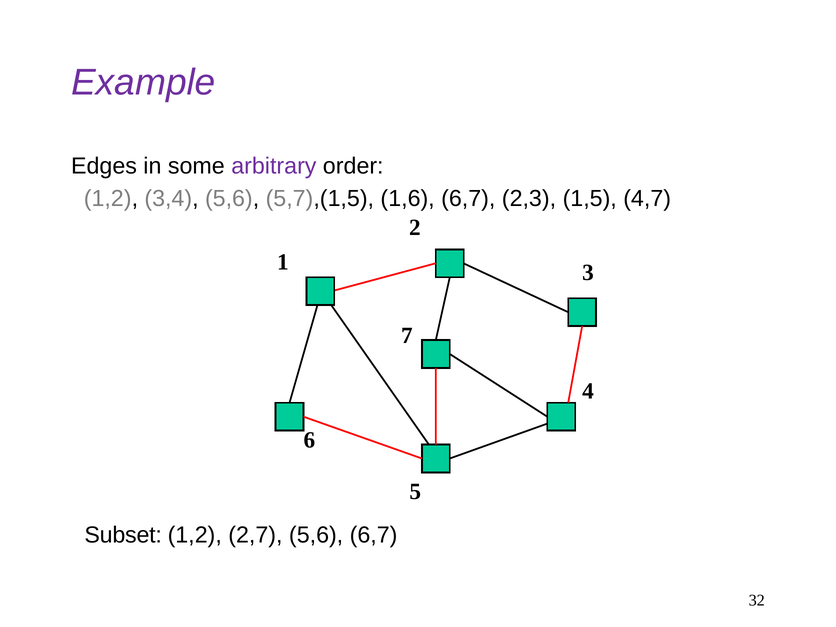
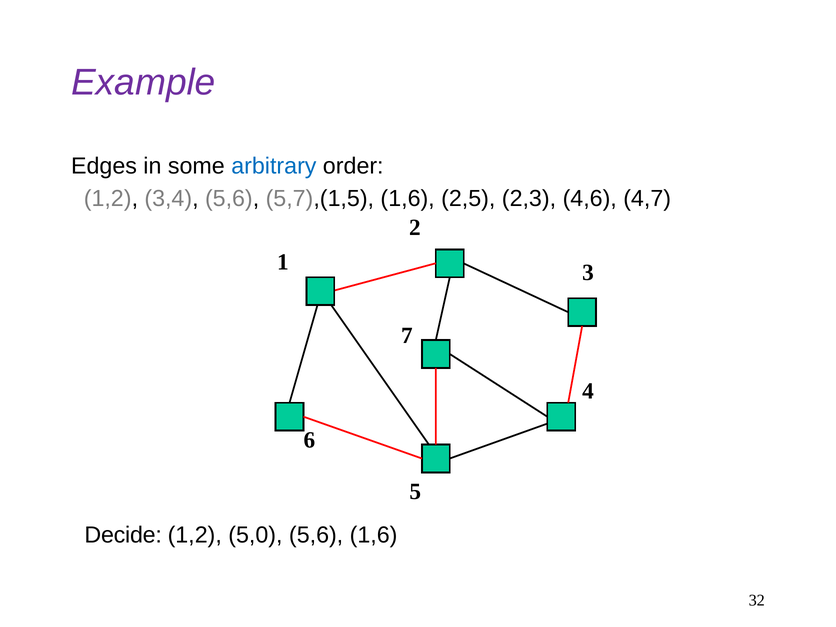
arbitrary colour: purple -> blue (274, 166)
1,6 6,7: 6,7 -> 2,5 (468, 199)
1,5: 1,5 -> 4,6 (590, 199)
Subset: Subset -> Decide (123, 535)
2,7: 2,7 -> 5,0 (255, 535)
5,6 6,7: 6,7 -> 1,6 (374, 535)
